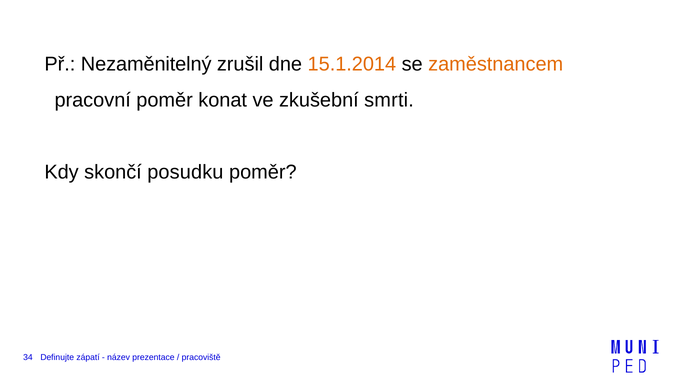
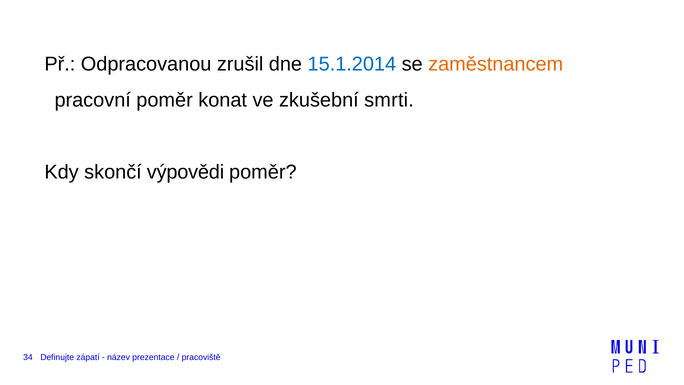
Nezaměnitelný: Nezaměnitelný -> Odpracovanou (146, 64)
15.1.2014 colour: orange -> blue (352, 64)
posudku: posudku -> výpovědi (186, 172)
